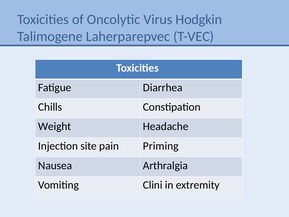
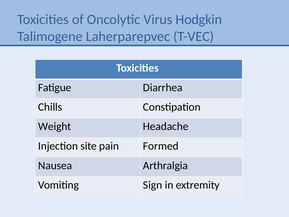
Priming: Priming -> Formed (161, 146)
Clini: Clini -> Sign (153, 185)
